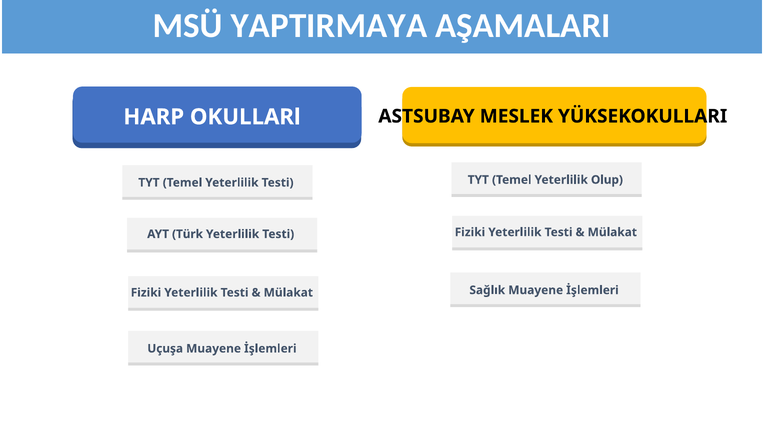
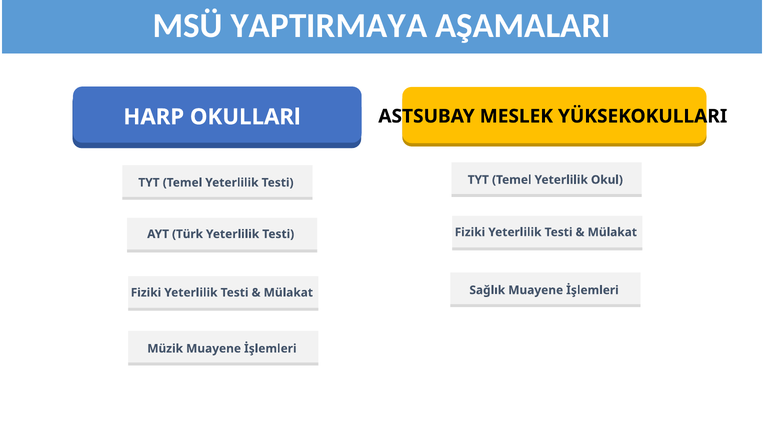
Olup: Olup -> Okul (607, 180)
Uçuşa: Uçuşa -> Müzik (165, 348)
